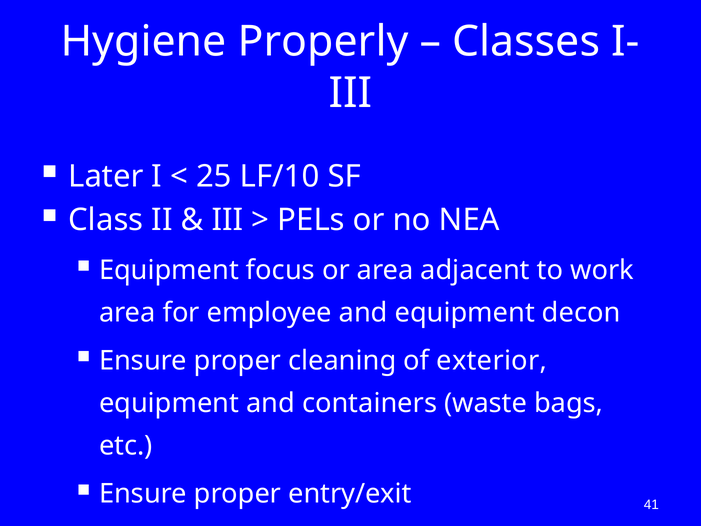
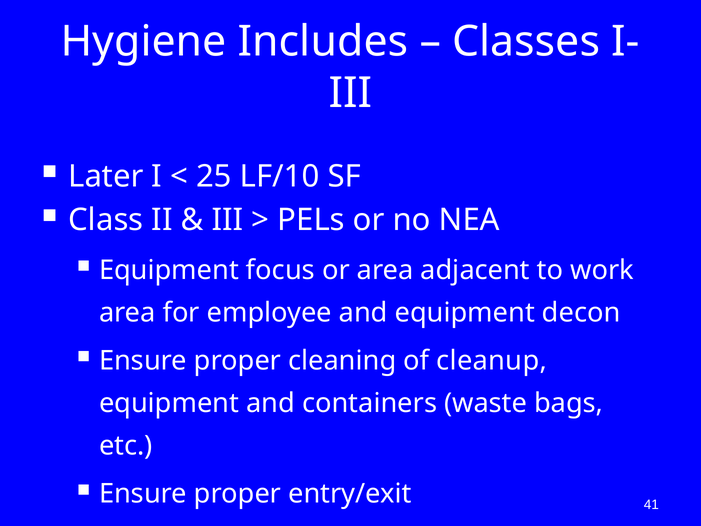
Properly: Properly -> Includes (323, 42)
exterior: exterior -> cleanup (492, 360)
